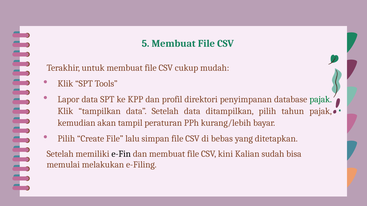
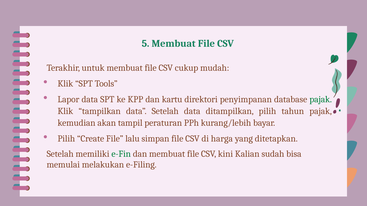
profil: profil -> kartu (172, 100)
bebas: bebas -> harga (222, 139)
e-Fin colour: black -> green (121, 154)
